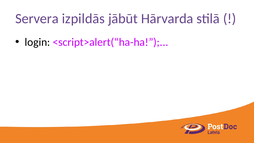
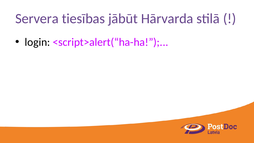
izpildās: izpildās -> tiesības (83, 19)
